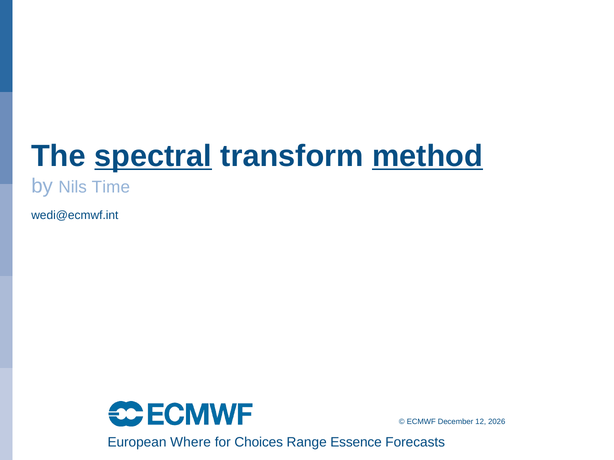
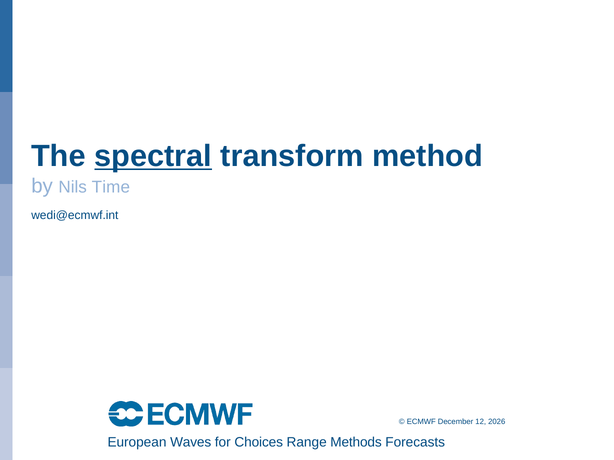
method underline: present -> none (428, 156)
Where: Where -> Waves (191, 443)
Essence: Essence -> Methods (356, 443)
